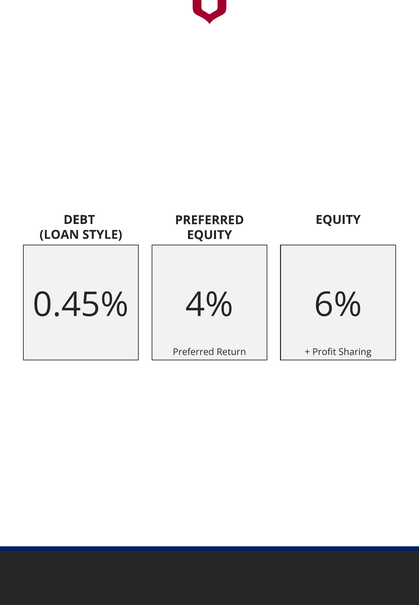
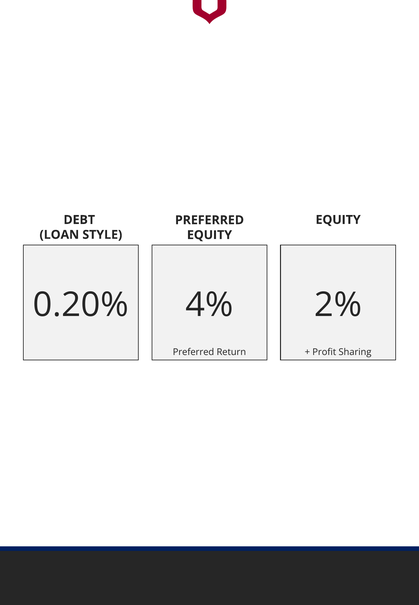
0.45%: 0.45% -> 0.20% (81, 305)
6%: 6% -> 2% (338, 305)
